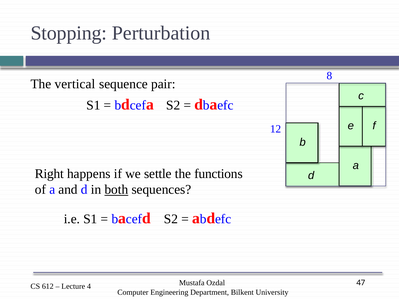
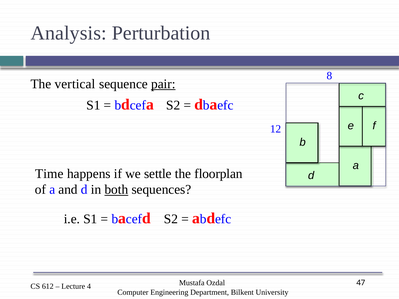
Stopping: Stopping -> Analysis (69, 33)
pair underline: none -> present (163, 84)
Right: Right -> Time (49, 174)
functions: functions -> floorplan (218, 174)
